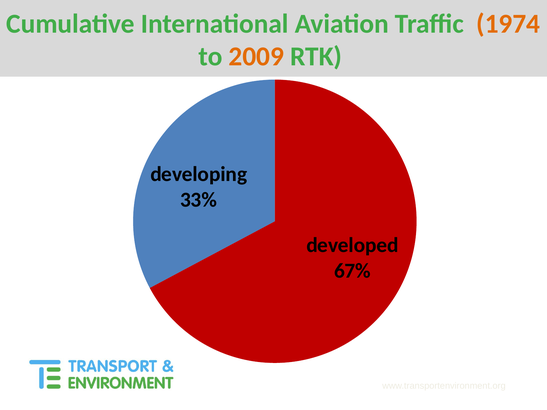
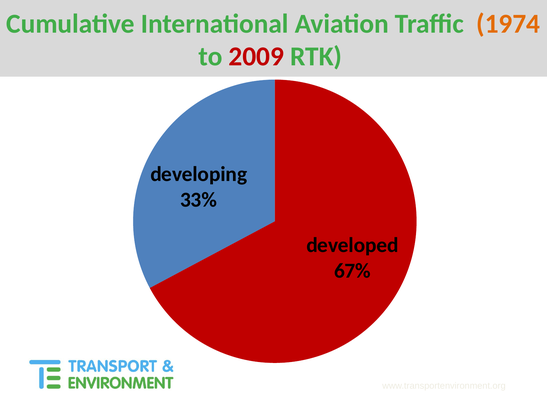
2009 colour: orange -> red (256, 57)
